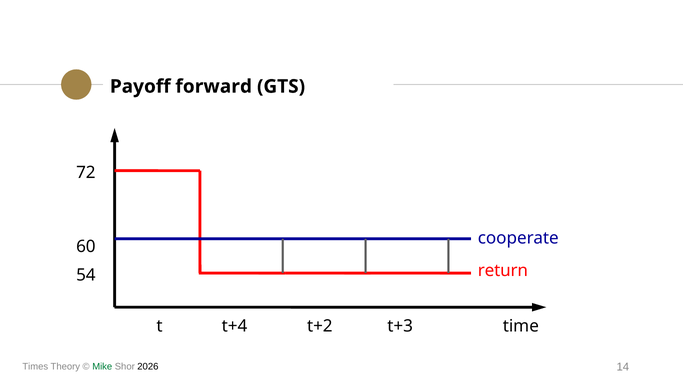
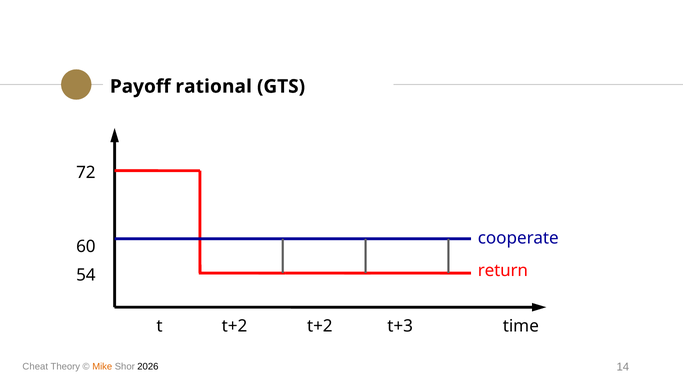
forward: forward -> rational (214, 87)
t t+4: t+4 -> t+2 (235, 326)
Times: Times -> Cheat (35, 367)
Mike colour: green -> orange (102, 367)
